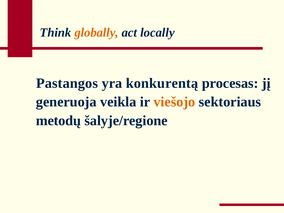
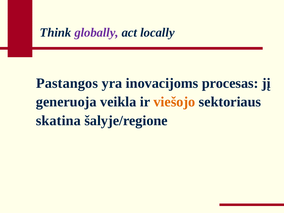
globally colour: orange -> purple (96, 33)
konkurentą: konkurentą -> inovacijoms (162, 83)
metodų: metodų -> skatina (58, 121)
